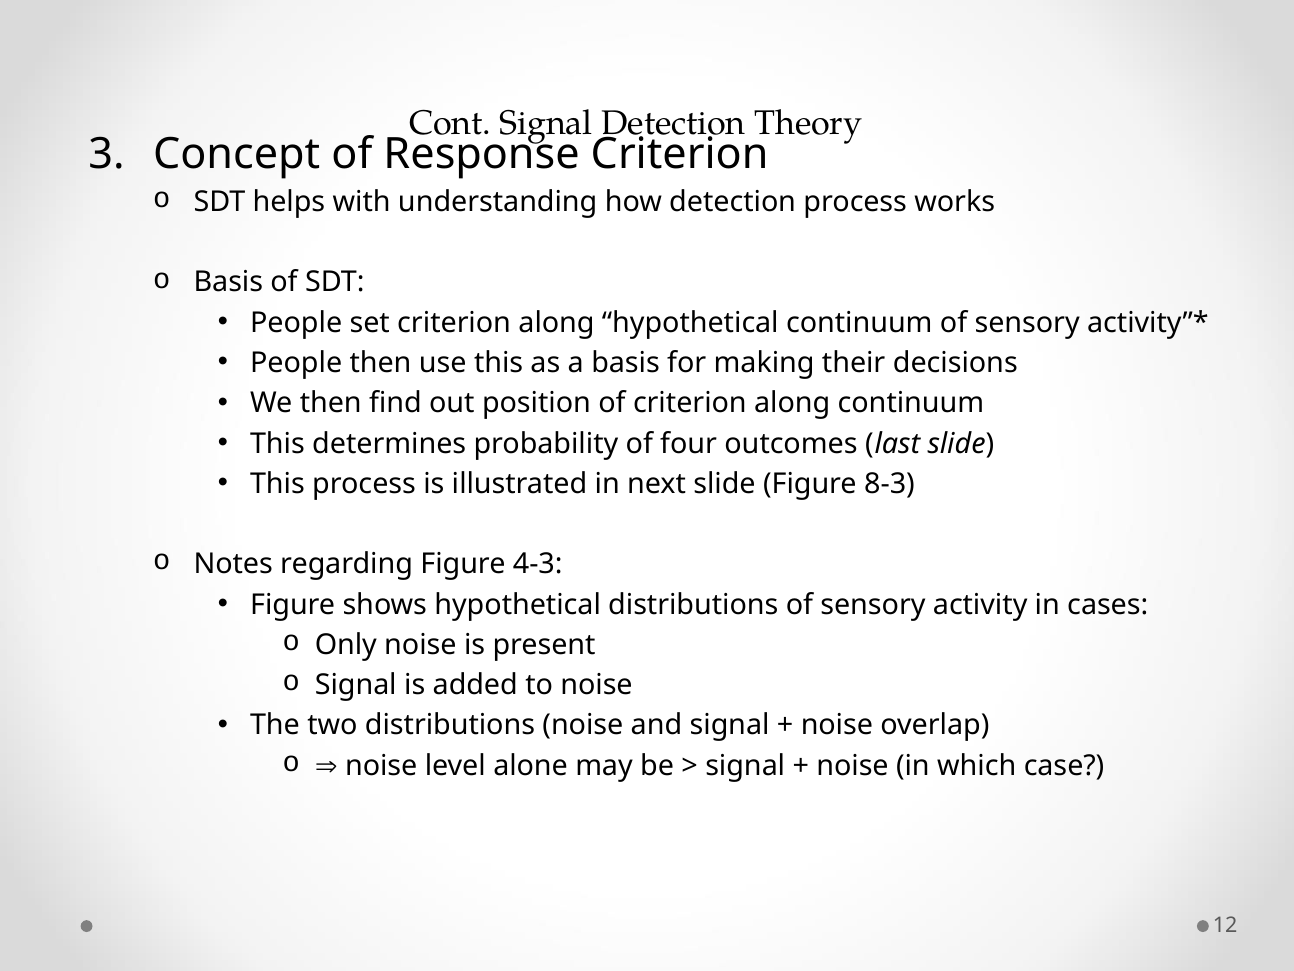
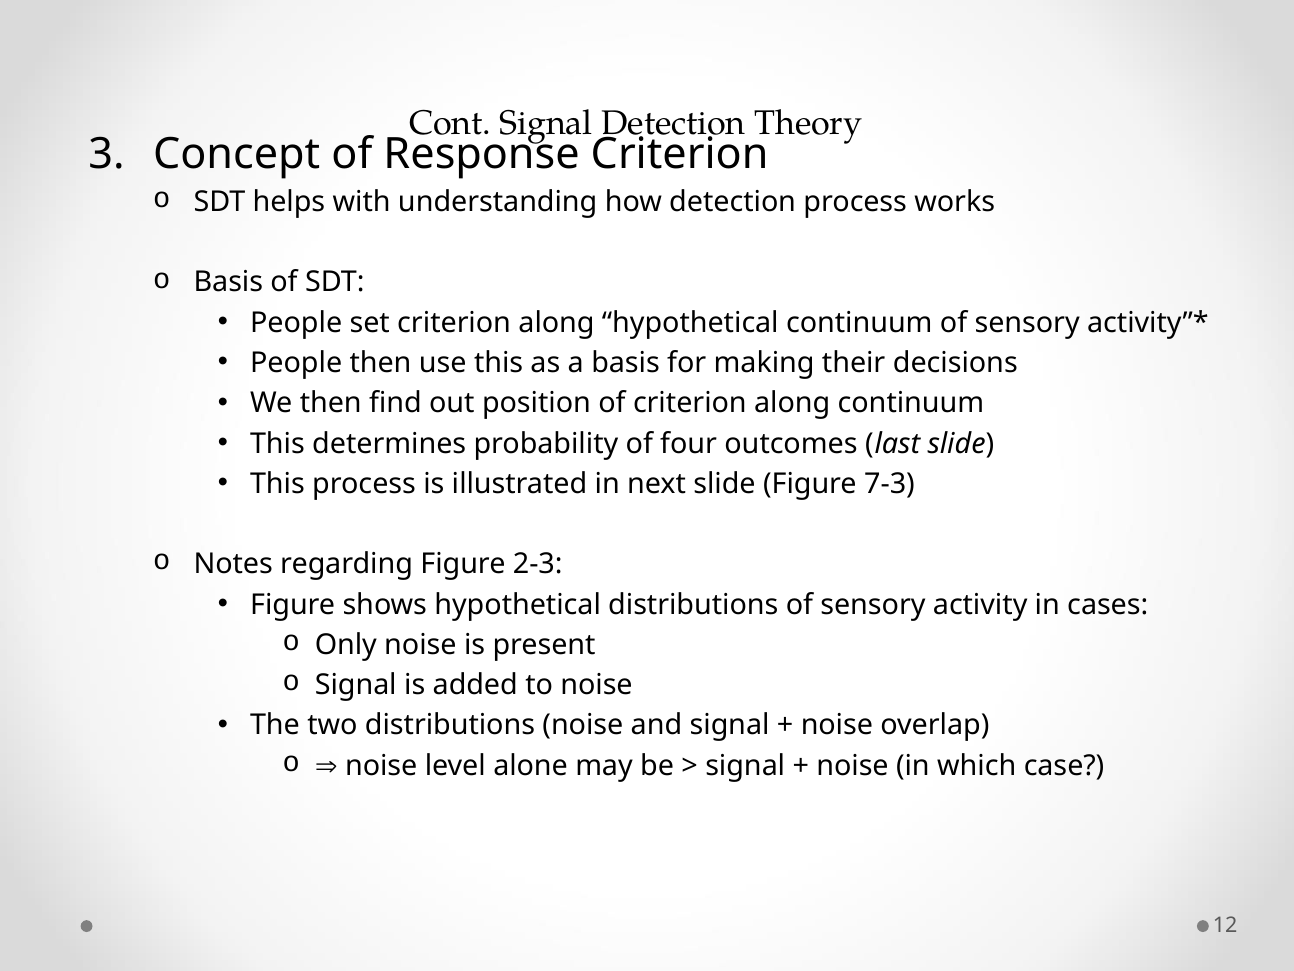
8-3: 8-3 -> 7-3 (889, 484)
4-3: 4-3 -> 2-3 (538, 564)
